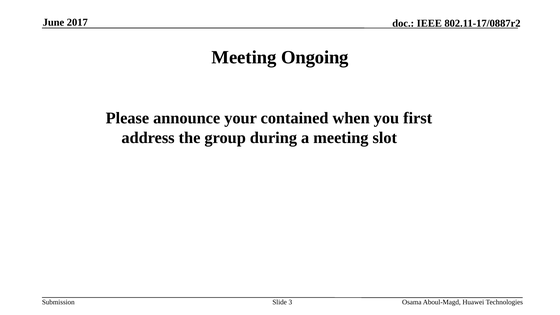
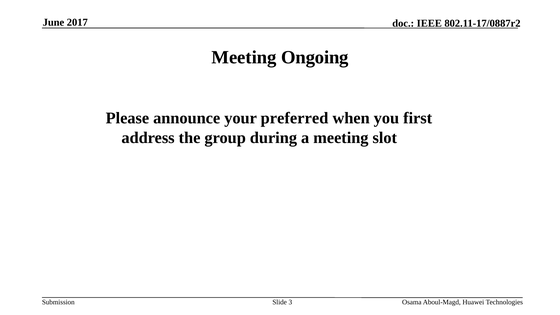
contained: contained -> preferred (295, 118)
